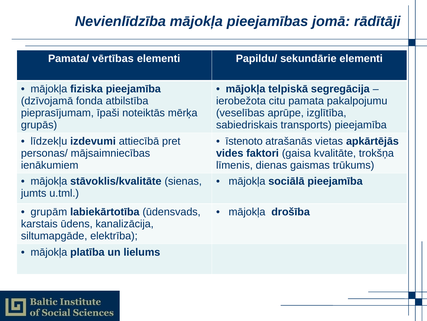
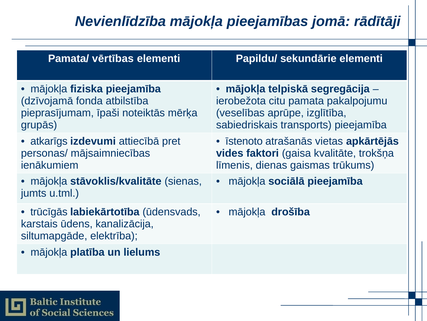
līdzekļu: līdzekļu -> atkarīgs (49, 141)
grupām: grupām -> trūcīgās (49, 211)
